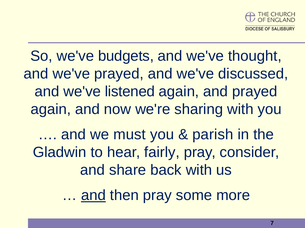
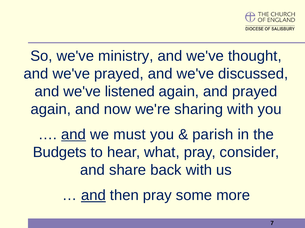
budgets: budgets -> ministry (126, 56)
and underline: none -> present (74, 135)
Gladwin: Gladwin -> Budgets (60, 153)
fairly: fairly -> what (162, 153)
